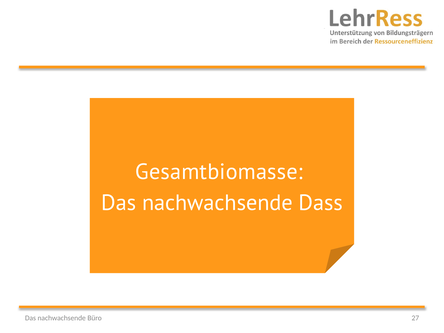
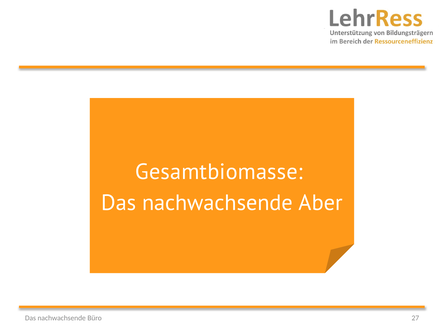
Dass: Dass -> Aber (321, 203)
